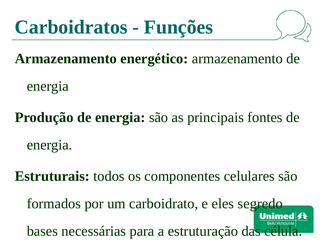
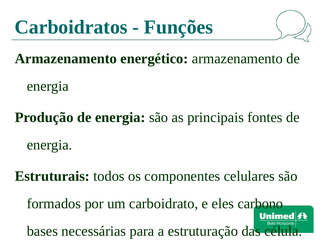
segredo: segredo -> carbono (260, 204)
